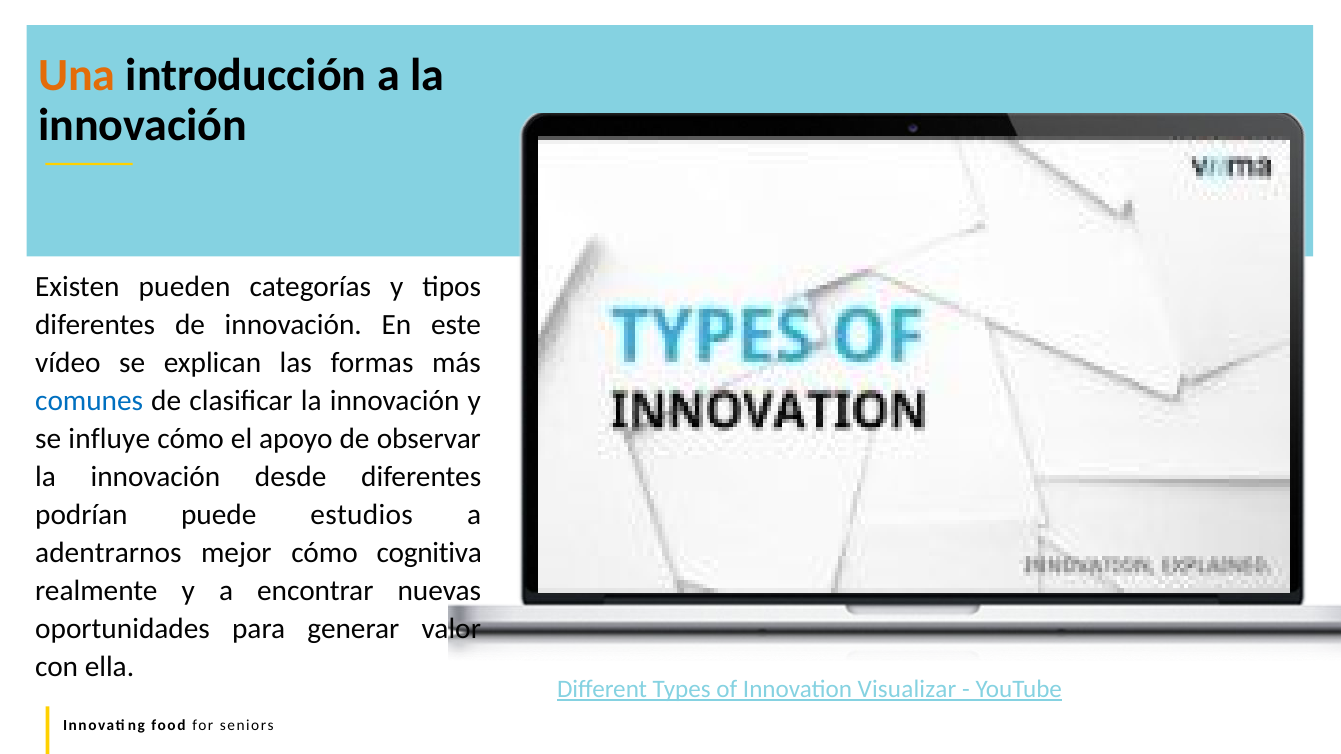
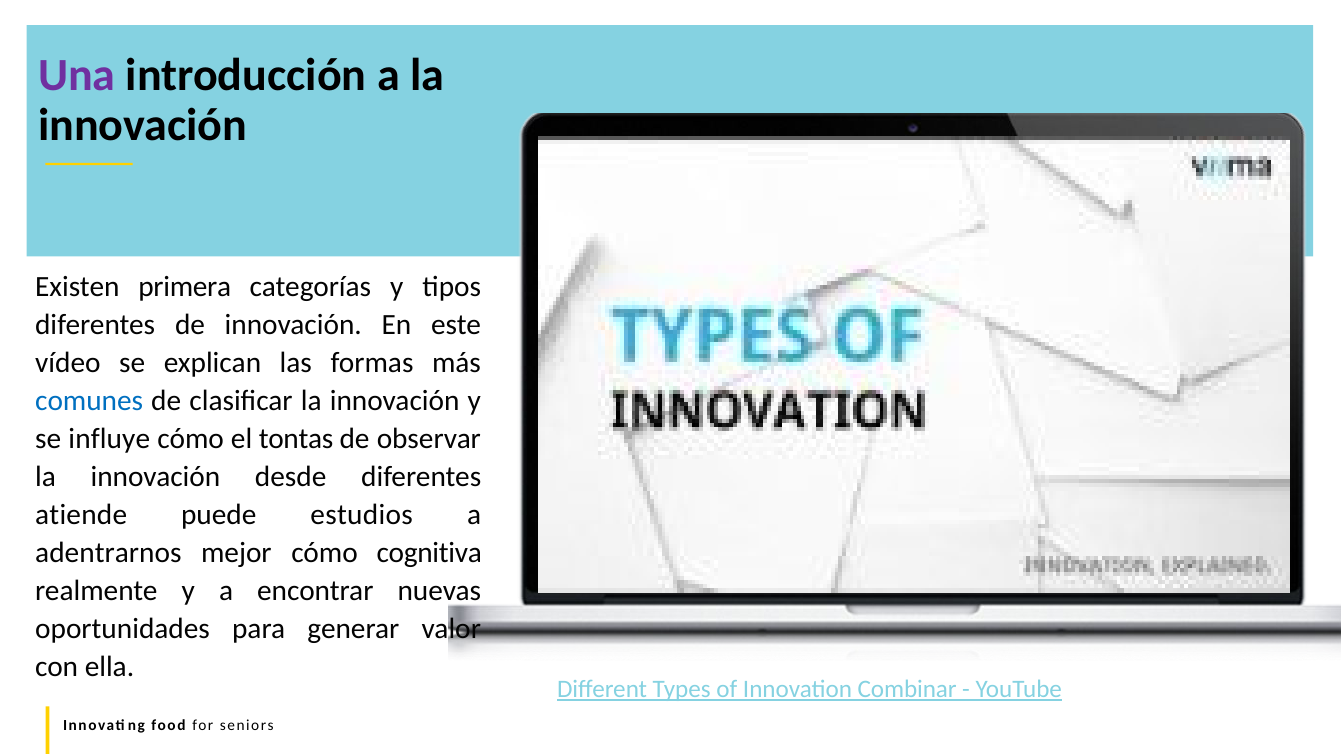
Una colour: orange -> purple (77, 76)
pueden: pueden -> primera (185, 287)
apoyo: apoyo -> tontas (296, 439)
podrían: podrían -> atiende (81, 515)
Visualizar: Visualizar -> Combinar (907, 689)
